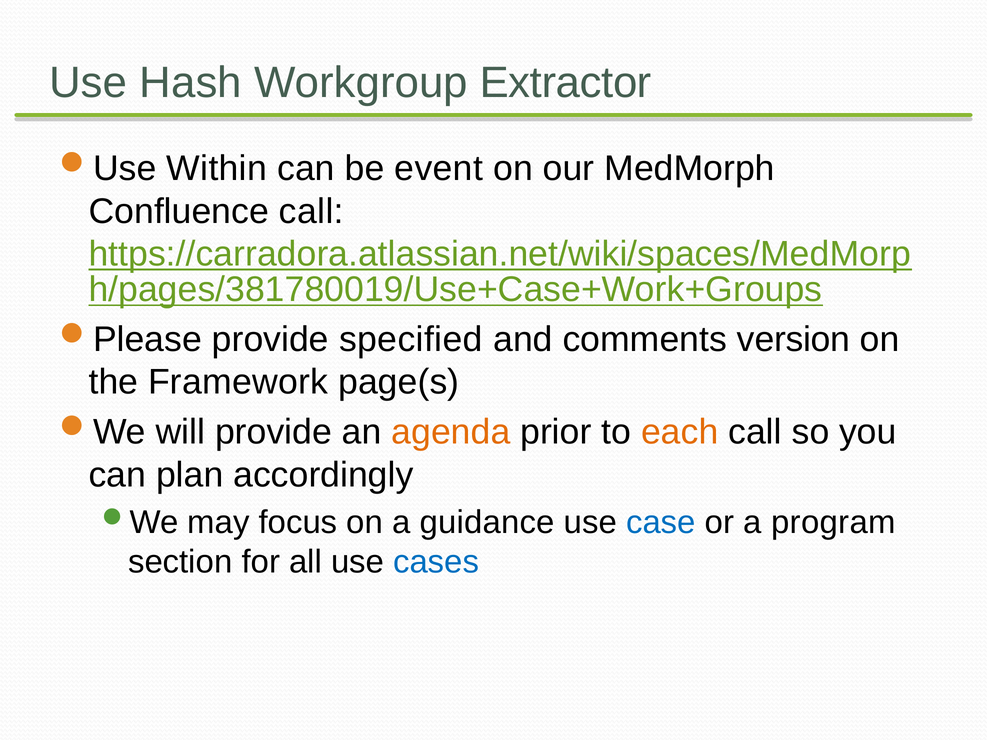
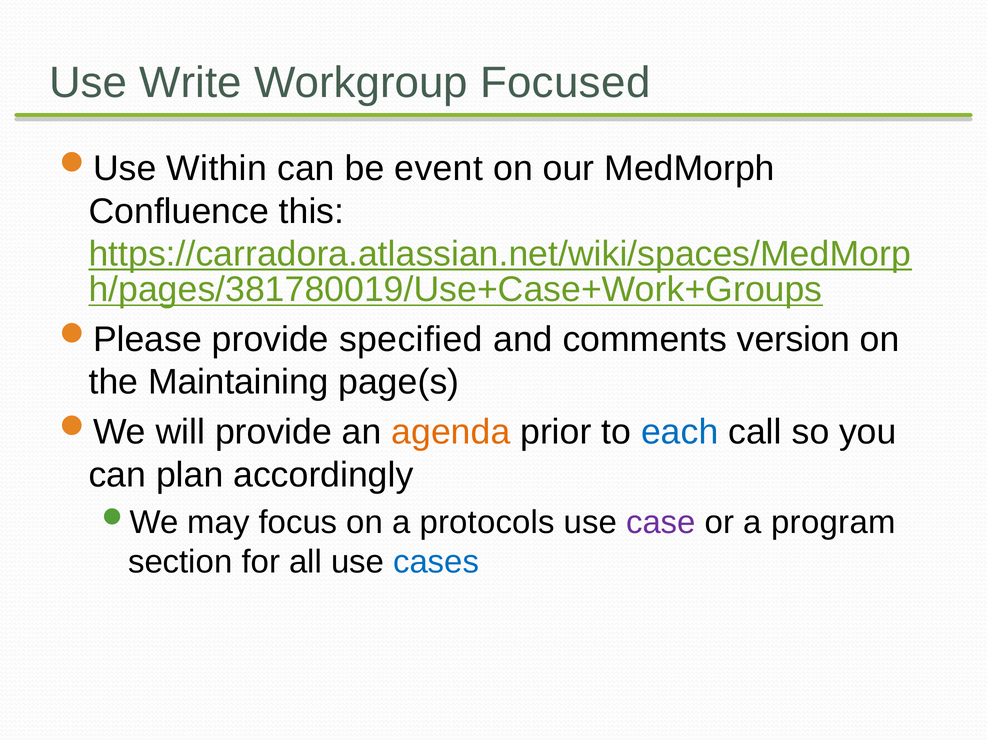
Hash: Hash -> Write (191, 83)
Extractor: Extractor -> Focused (565, 83)
Confluence call: call -> this (312, 211)
Framework: Framework -> Maintaining (238, 382)
each colour: orange -> blue (680, 432)
guidance: guidance -> protocols (487, 522)
case colour: blue -> purple (661, 522)
